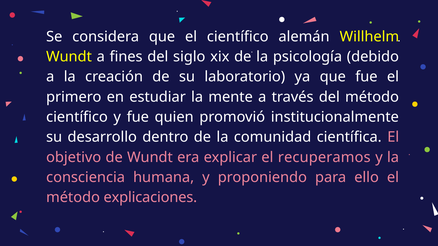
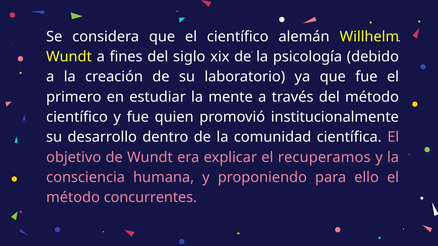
explicaciones: explicaciones -> concurrentes (150, 198)
